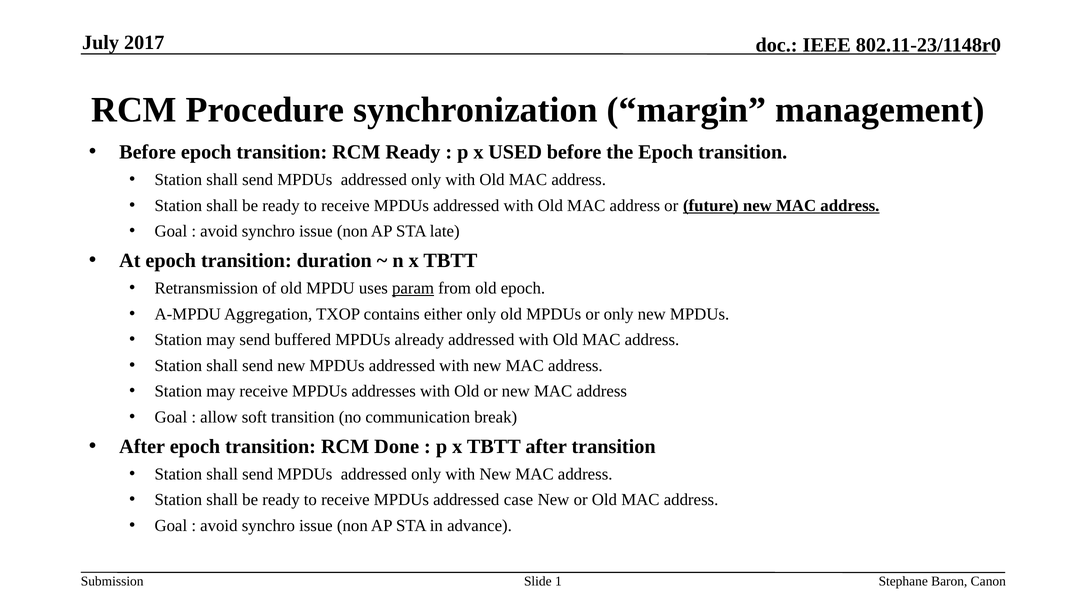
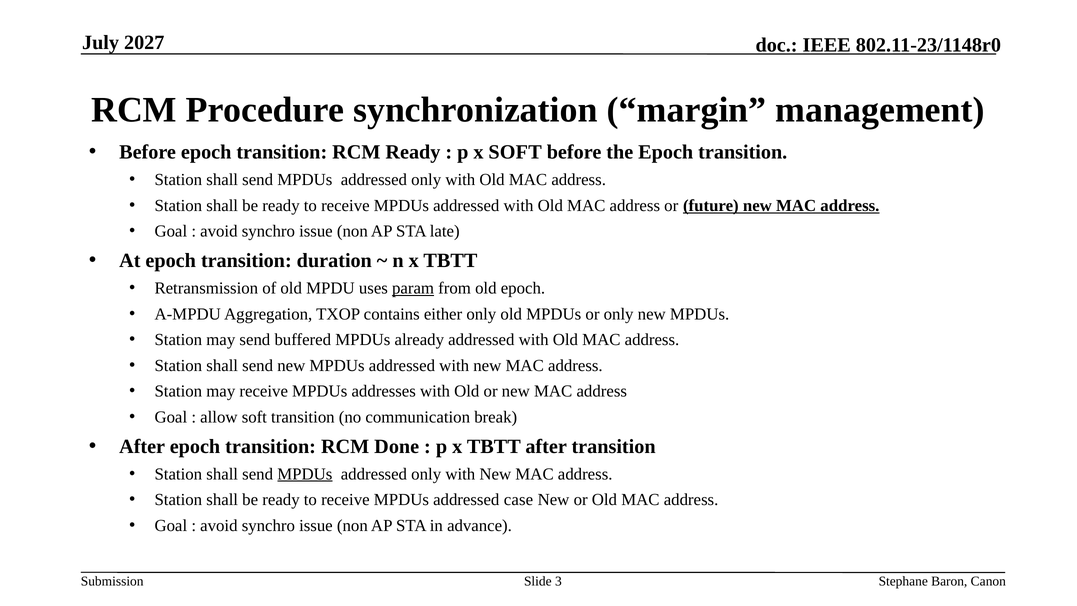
2017: 2017 -> 2027 (144, 43)
x USED: USED -> SOFT (515, 152)
MPDUs underline: none -> present (305, 474)
1: 1 -> 3 (558, 581)
